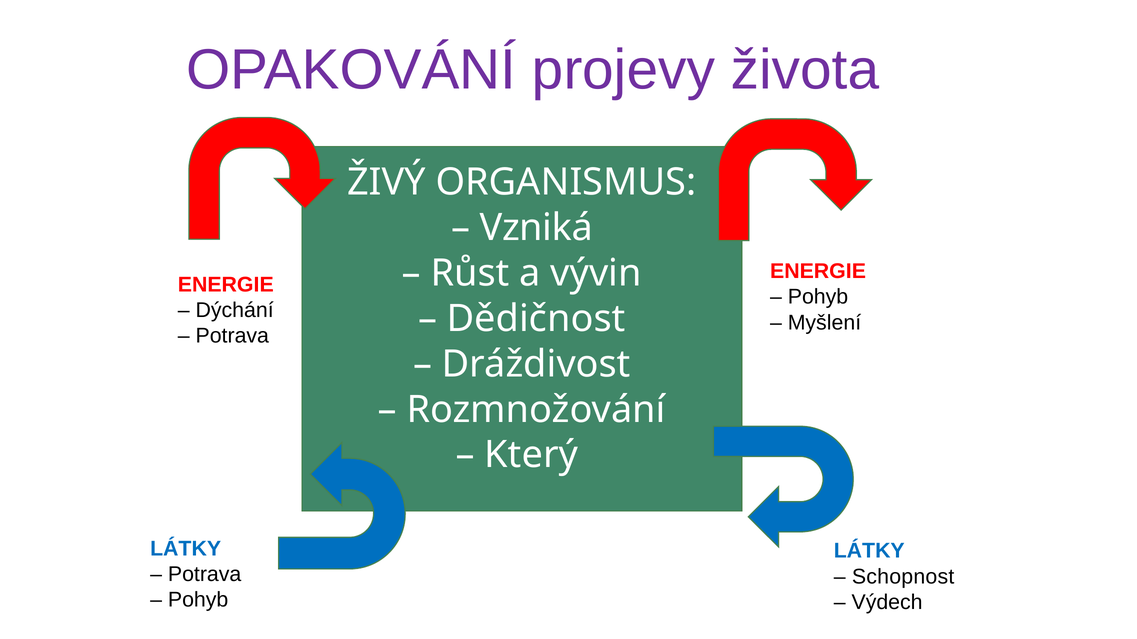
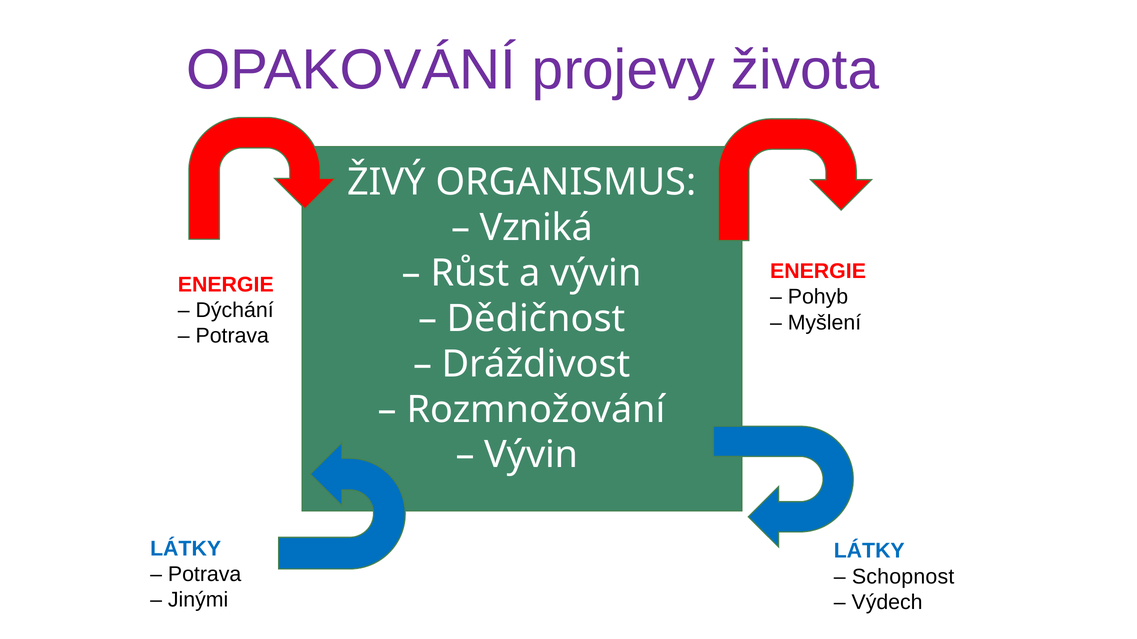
Který: Který -> Vývin (531, 455)
Pohyb: Pohyb -> Jinými (198, 600)
